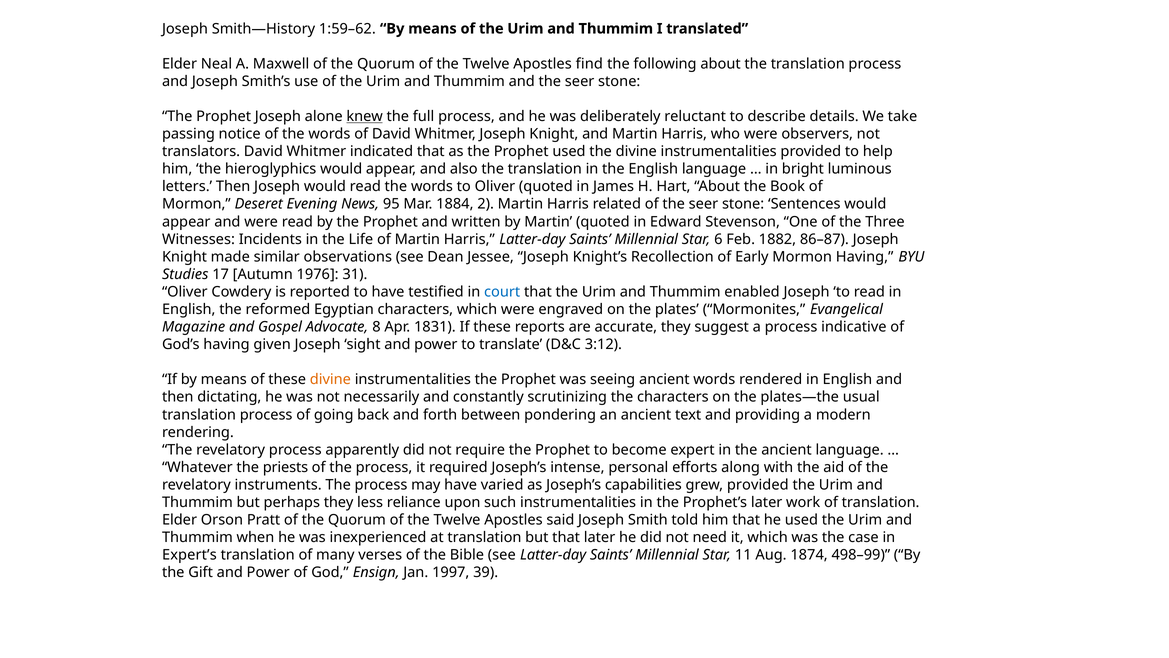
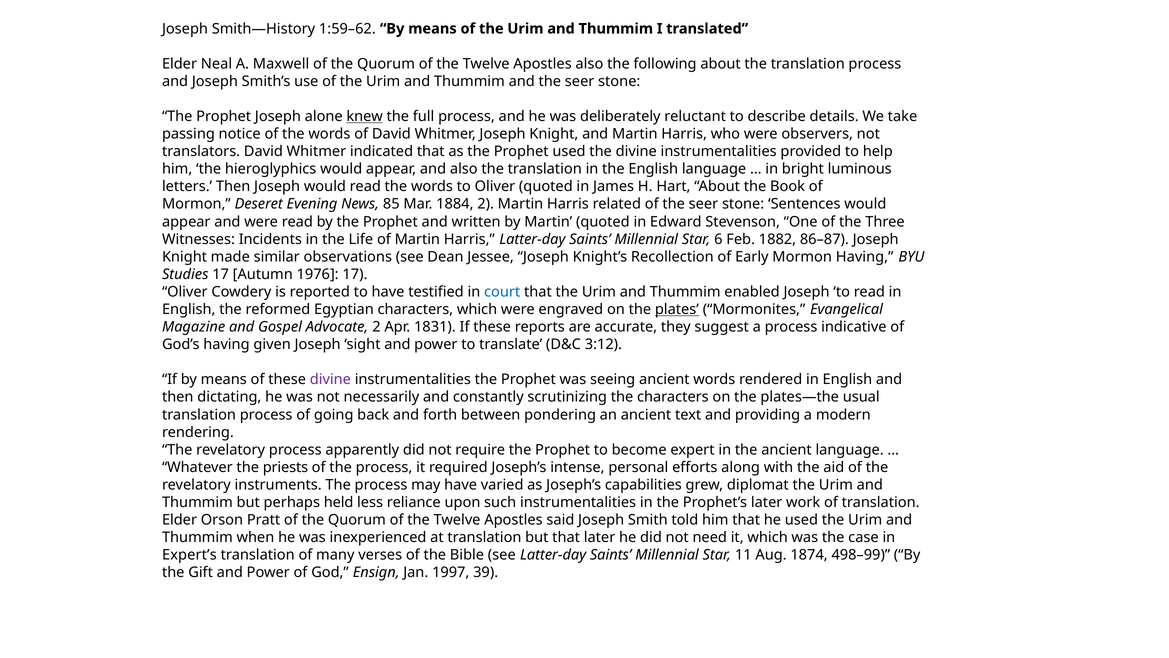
Apostles find: find -> also (589, 64)
95: 95 -> 85 (391, 204)
1976 31: 31 -> 17 (355, 274)
plates underline: none -> present (677, 309)
Advocate 8: 8 -> 2 (376, 327)
divine colour: orange -> purple (330, 379)
grew provided: provided -> diplomat (758, 485)
perhaps they: they -> held (339, 502)
